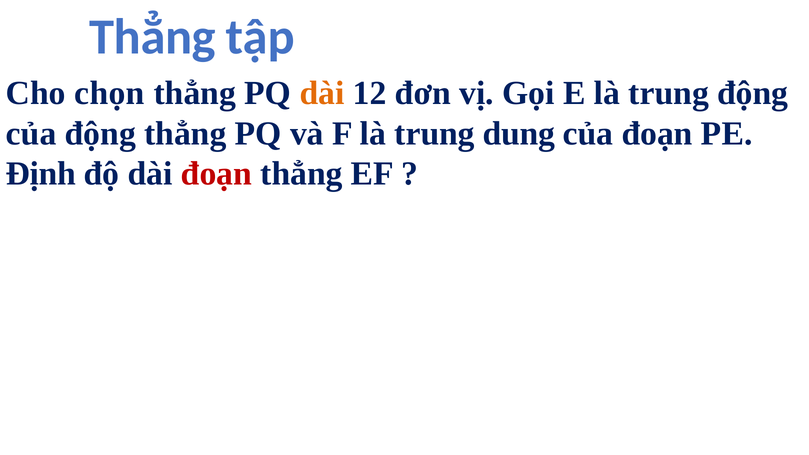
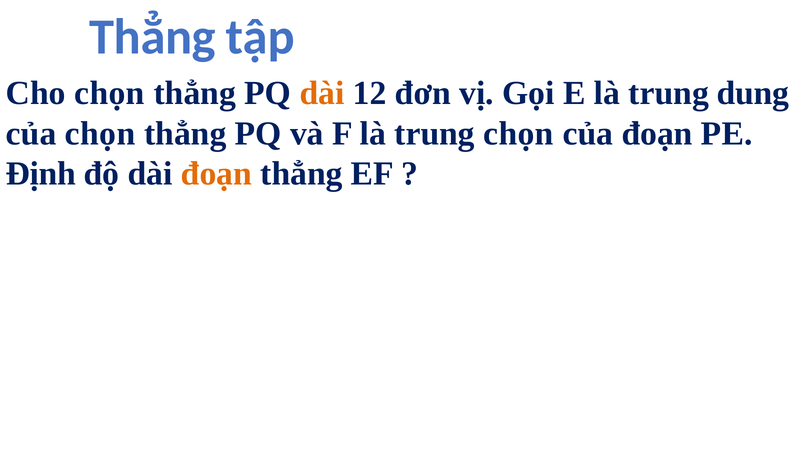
trung động: động -> dung (753, 93)
của động: động -> chọn (100, 133)
trung dung: dung -> chọn (519, 133)
đoạn colour: red -> orange (216, 174)
